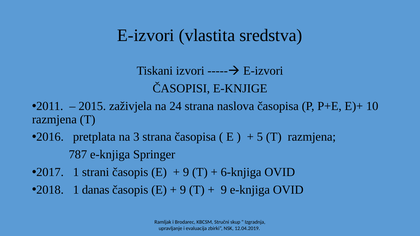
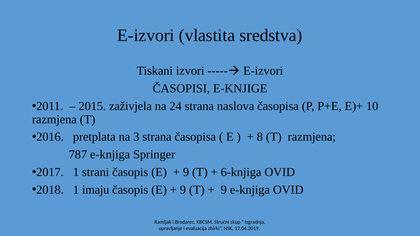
5: 5 -> 8 (260, 137)
danas: danas -> imaju (96, 190)
